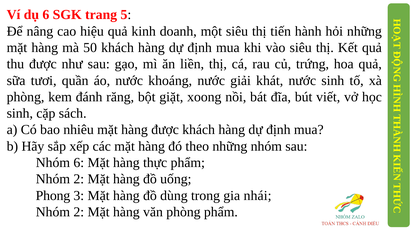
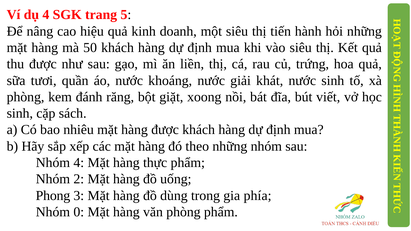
dụ 6: 6 -> 4 (46, 15)
Nhóm 6: 6 -> 4 (79, 163)
nhái: nhái -> phía (258, 196)
2: 2 -> 0 (79, 212)
